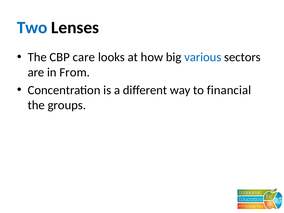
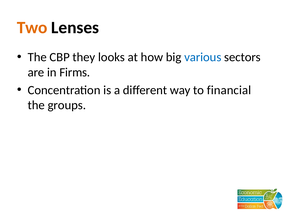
Two colour: blue -> orange (32, 27)
care: care -> they (84, 57)
From: From -> Firms (75, 72)
